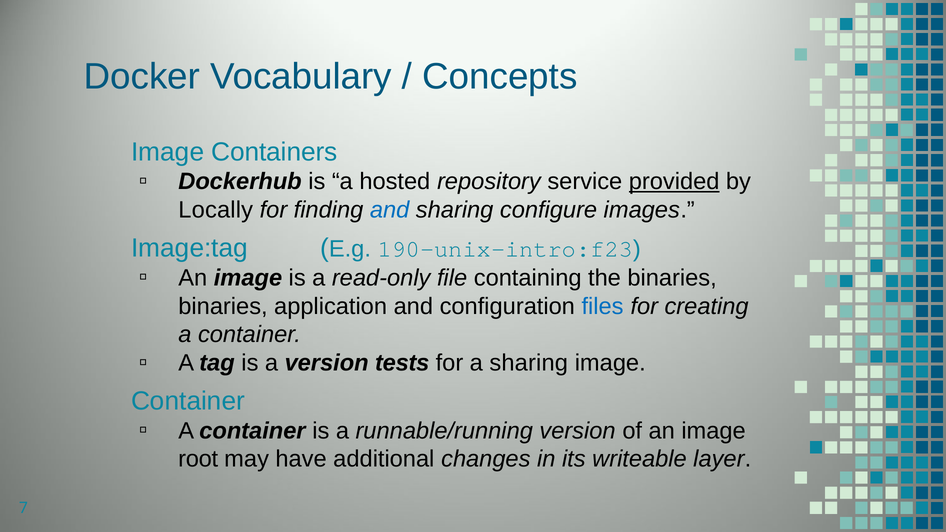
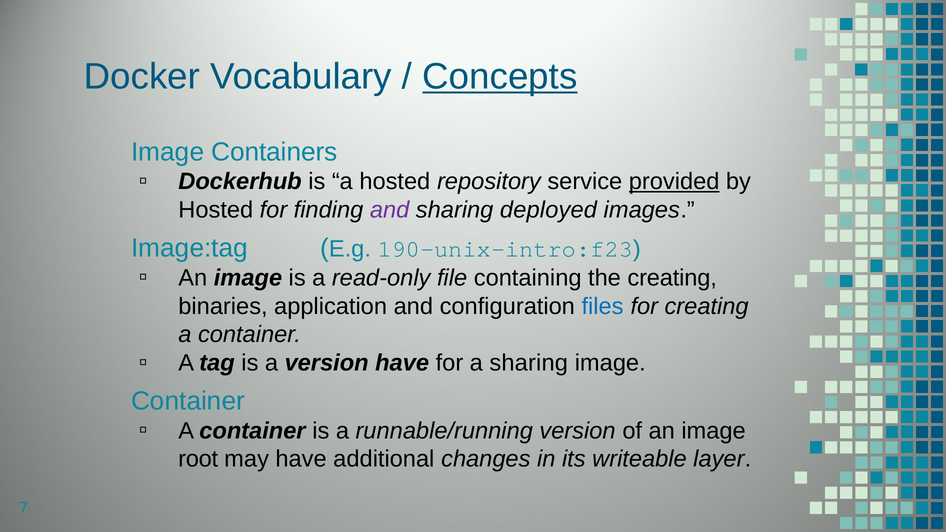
Concepts underline: none -> present (500, 77)
Locally: Locally -> Hosted (216, 210)
and colour: blue -> purple (390, 210)
configure: configure -> deployed (548, 210)
the binaries: binaries -> creating (672, 278)
version tests: tests -> have (402, 363)
